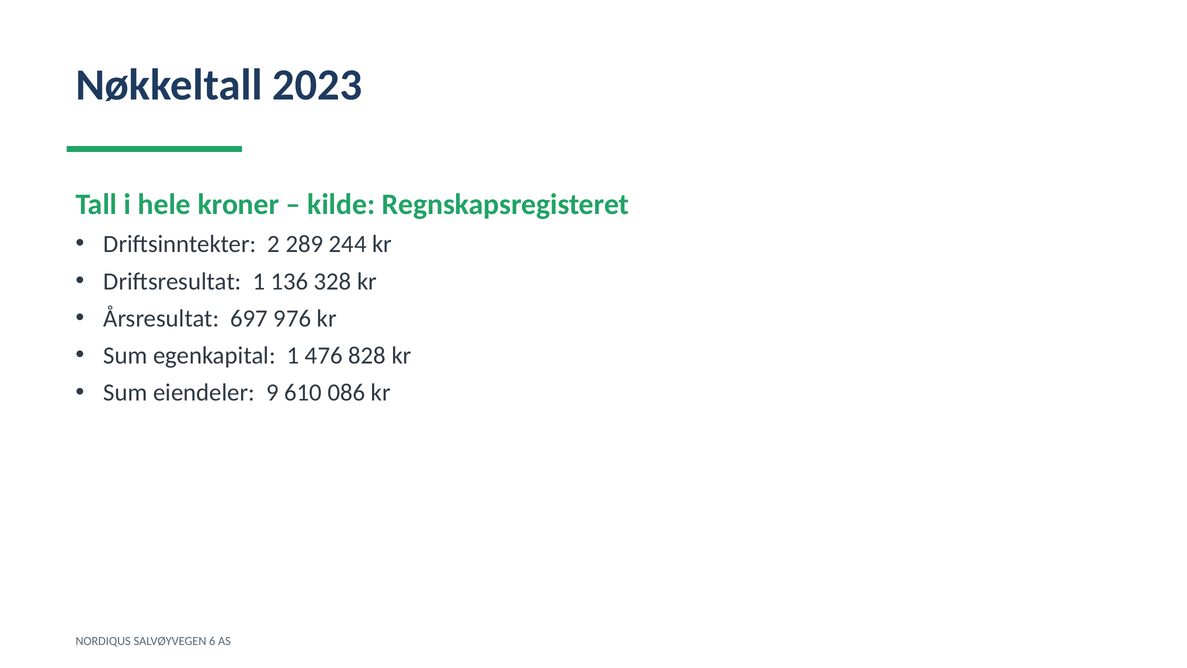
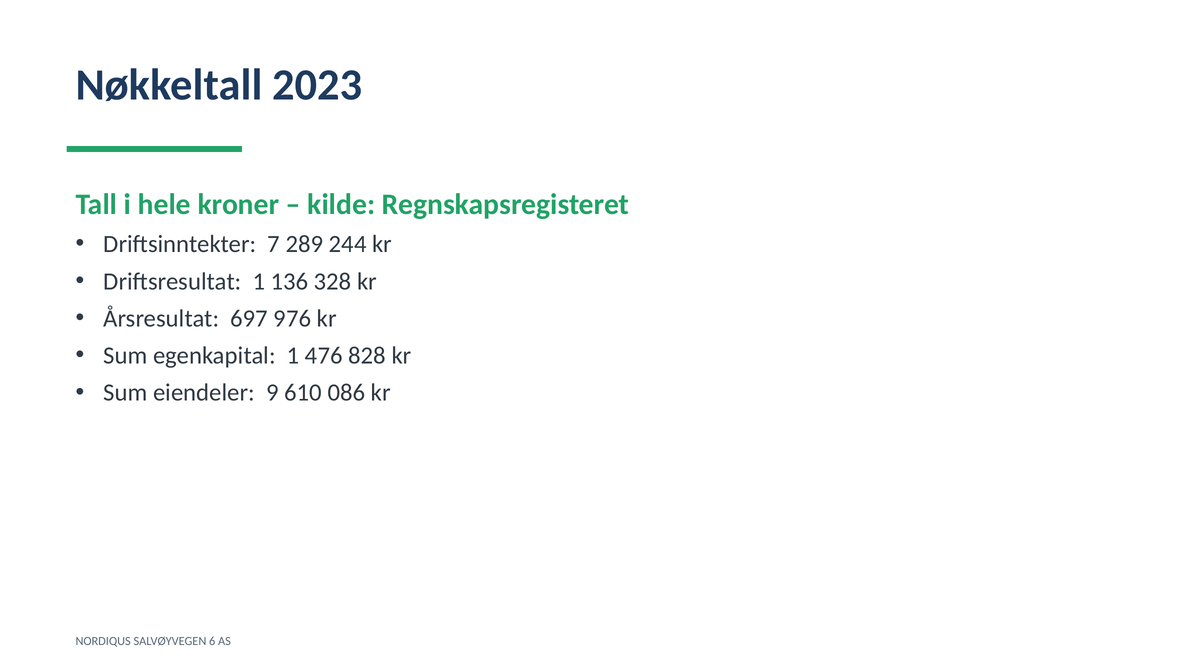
2: 2 -> 7 (274, 244)
